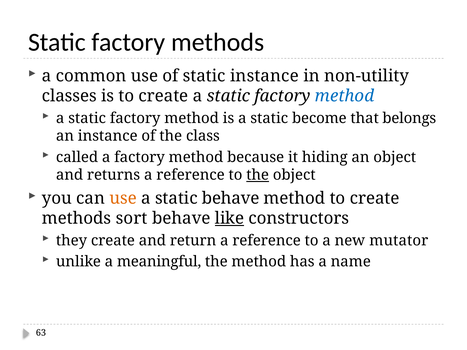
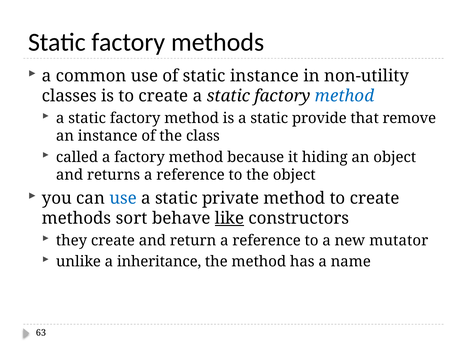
become: become -> provide (319, 118)
belongs: belongs -> remove (409, 118)
the underline: present -> none (258, 175)
use colour: orange -> blue (123, 198)
static behave: behave -> private (231, 198)
meaningful: meaningful -> inheritance (159, 262)
